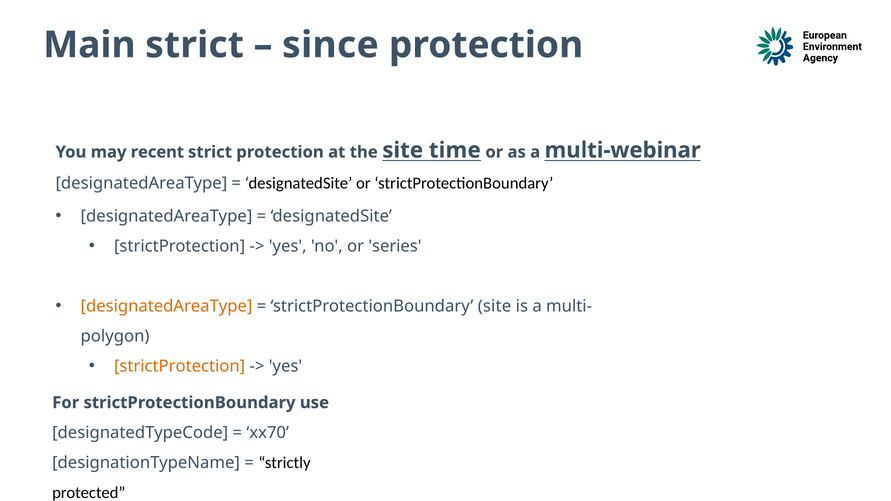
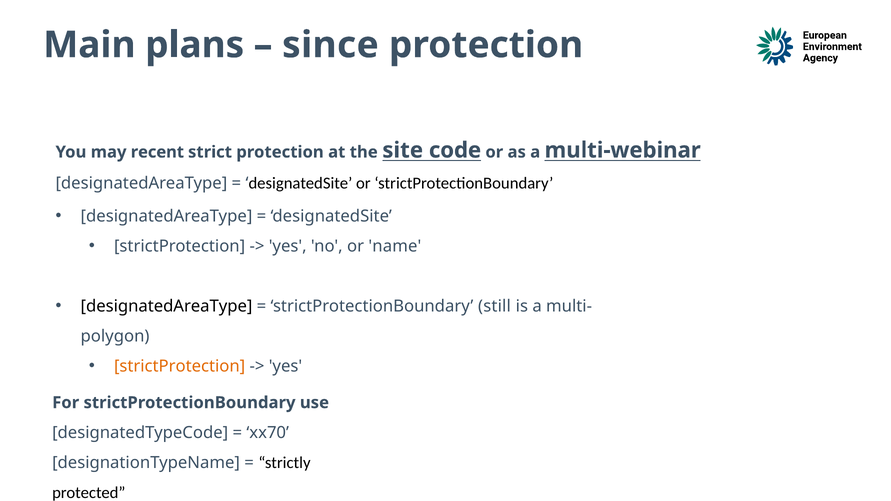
Main strict: strict -> plans (195, 45)
time: time -> code (455, 150)
series: series -> name (395, 246)
designatedAreaType colour: orange -> black (167, 306)
strictProtectionBoundary site: site -> still (494, 306)
